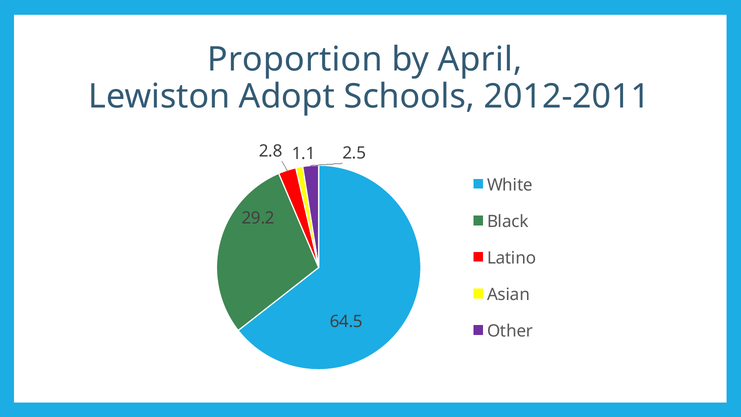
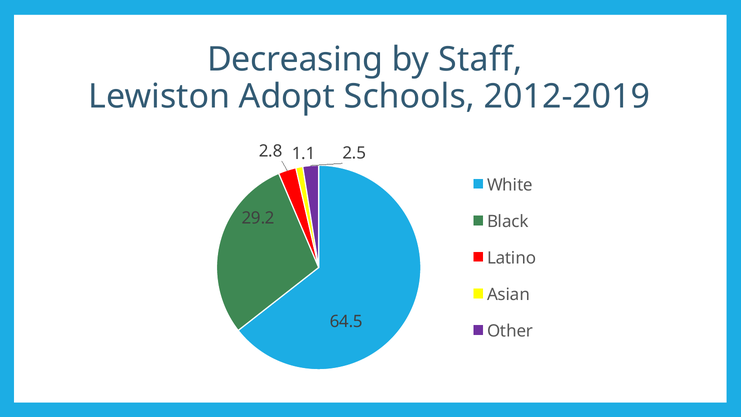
Proportion: Proportion -> Decreasing (295, 60)
April: April -> Staff (480, 60)
2012-2011: 2012-2011 -> 2012-2019 (567, 96)
